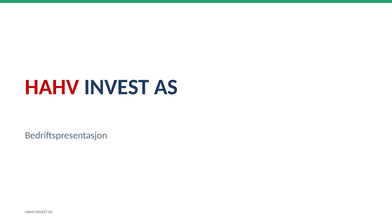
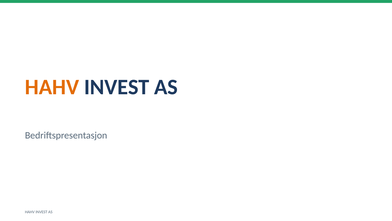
HAHV colour: red -> orange (52, 87)
